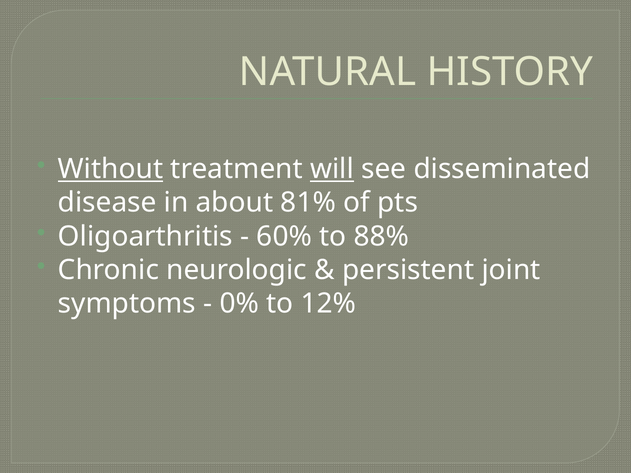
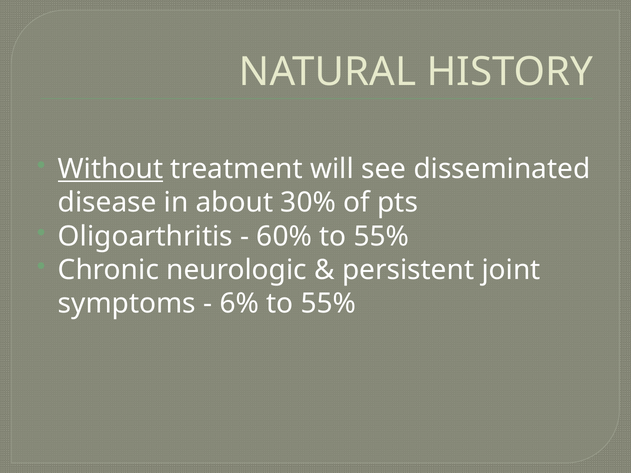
will underline: present -> none (332, 169)
81%: 81% -> 30% (308, 203)
60% to 88%: 88% -> 55% (381, 236)
0%: 0% -> 6% (239, 304)
12%: 12% -> 55% (328, 304)
